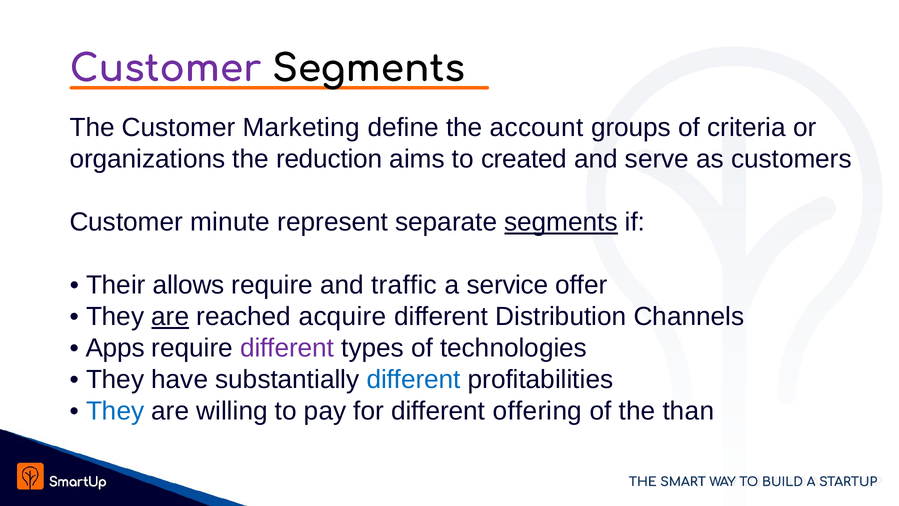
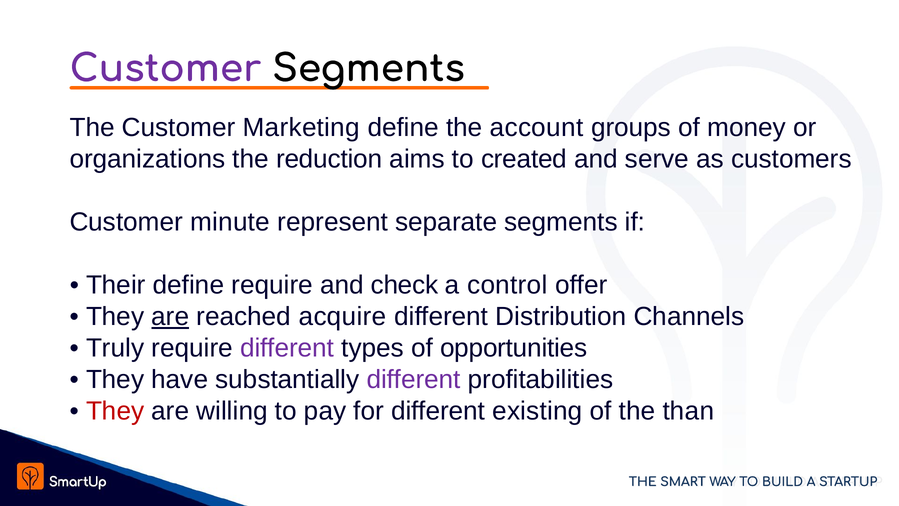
criteria: criteria -> money (747, 128)
segments underline: present -> none (561, 222)
Their allows: allows -> define (188, 285)
traffic: traffic -> check (404, 285)
service: service -> control (507, 285)
Apps: Apps -> Truly (115, 348)
technologies: technologies -> opportunities (514, 348)
different colour: blue -> purple (414, 380)
They colour: blue -> red (115, 411)
offering: offering -> existing (537, 411)
